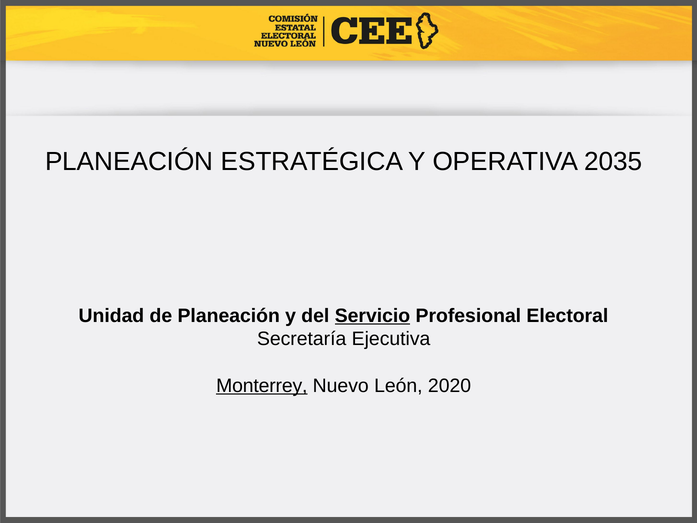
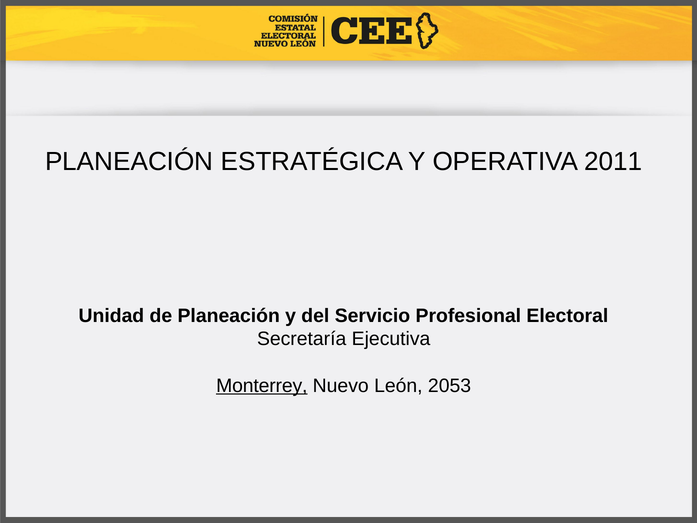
2035: 2035 -> 2011 (613, 162)
Servicio underline: present -> none (372, 316)
2020: 2020 -> 2053 (450, 385)
